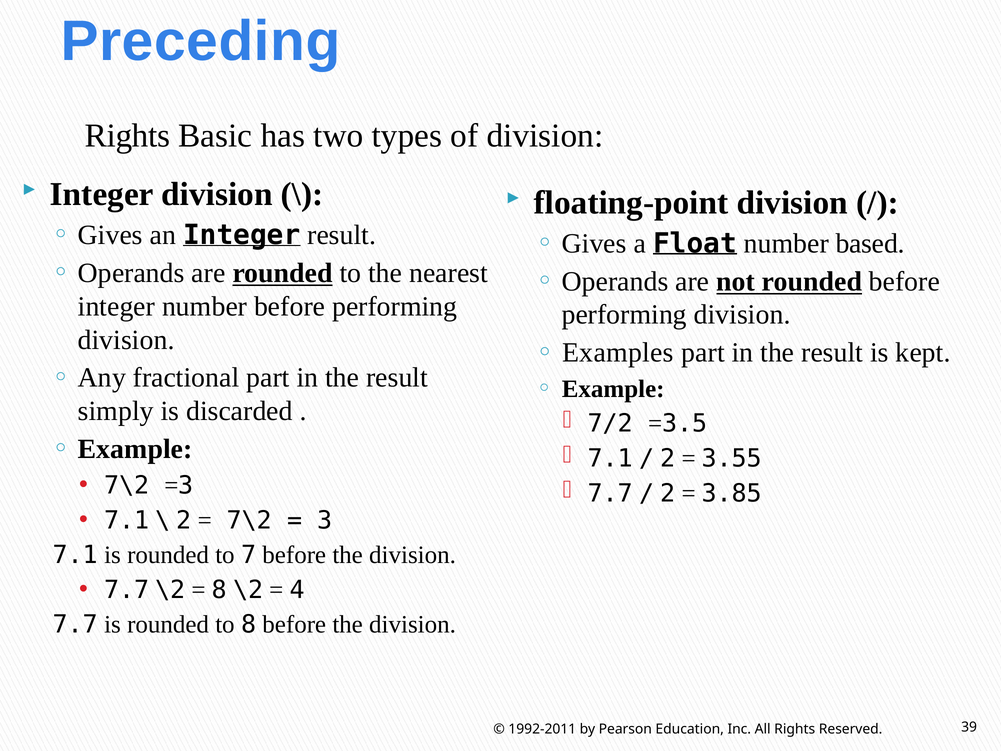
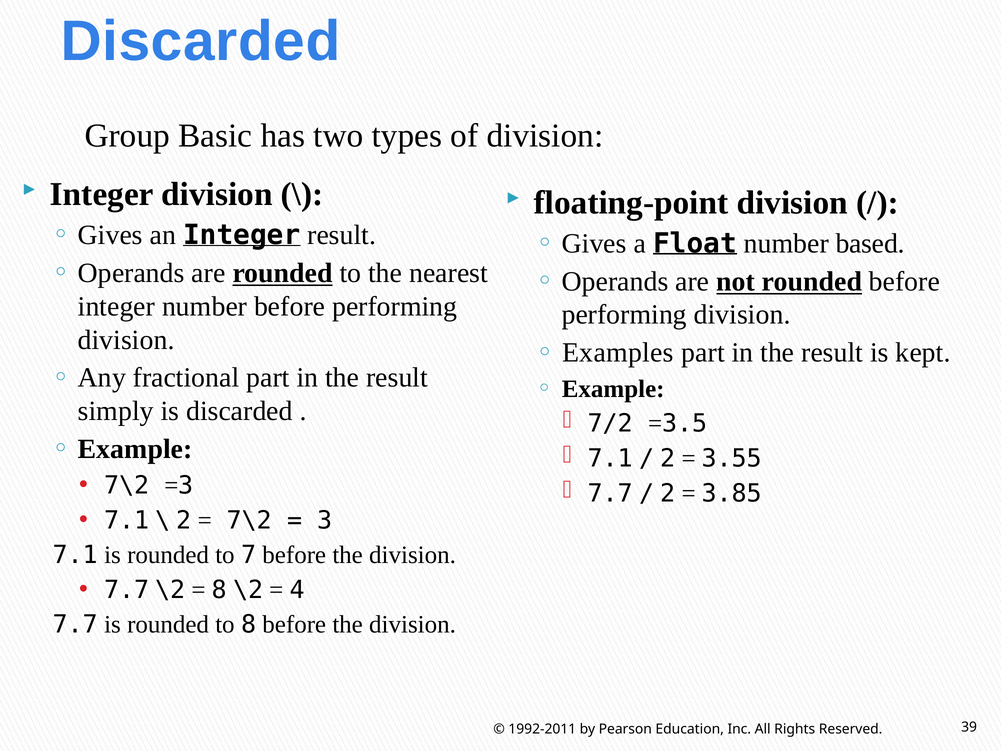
Preceding: Preceding -> Discarded (200, 41)
Rights: Rights -> Group (127, 136)
